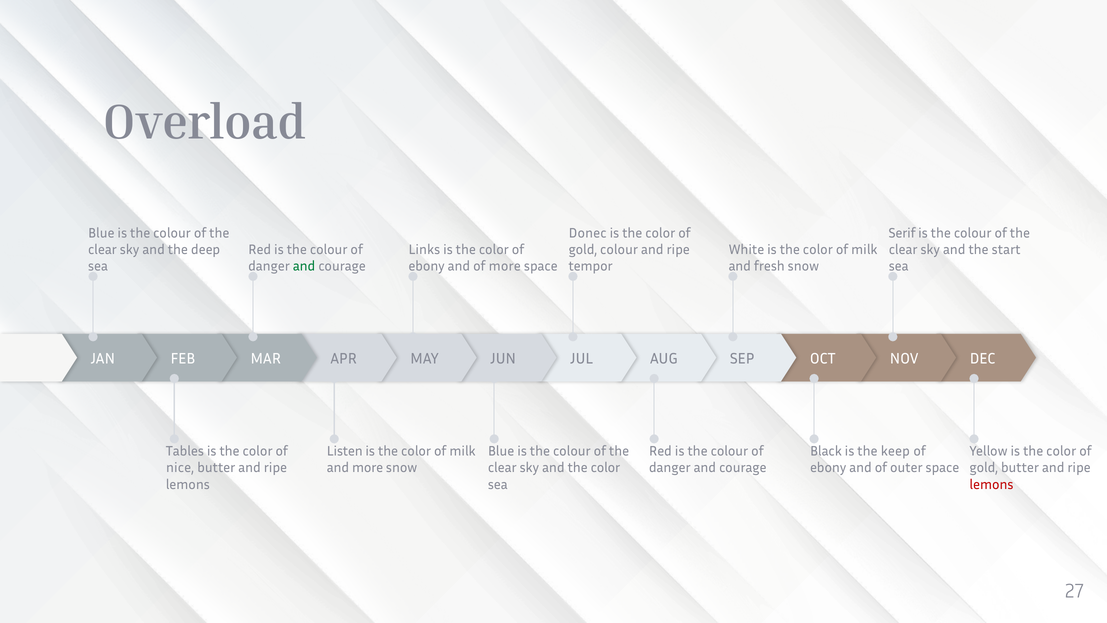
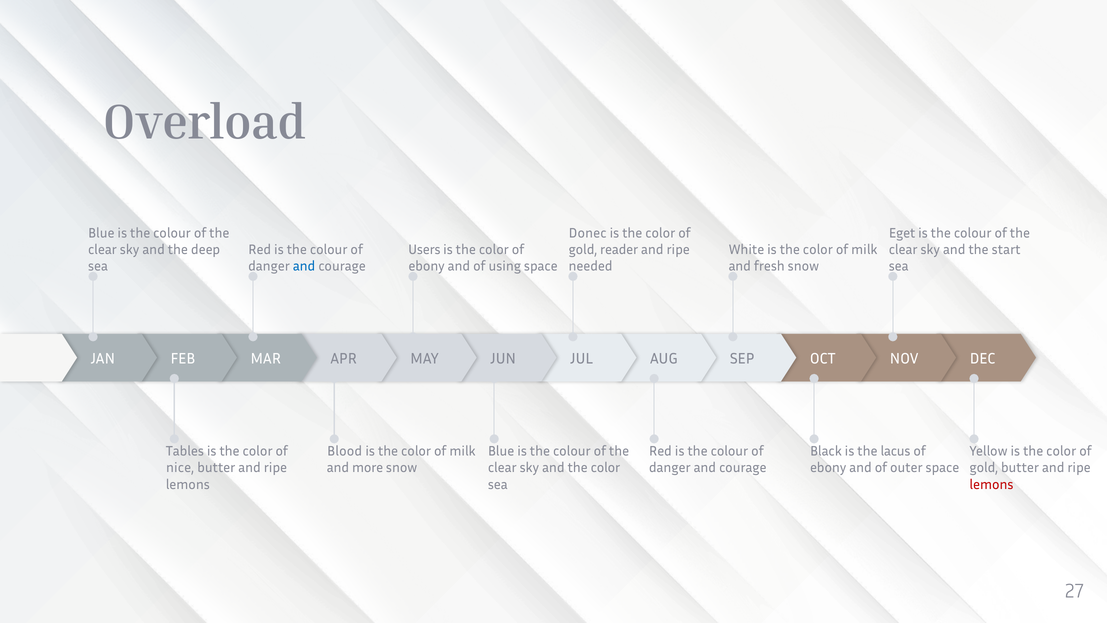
Serif: Serif -> Eget (902, 233)
Links: Links -> Users (424, 250)
gold colour: colour -> reader (619, 250)
and colour: green -> blue (304, 266)
of more: more -> using (505, 266)
tempor: tempor -> needed (591, 266)
Listen: Listen -> Blood (345, 451)
keep: keep -> lacus (895, 451)
